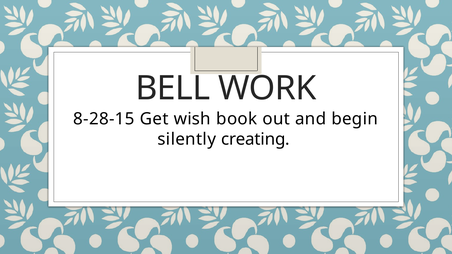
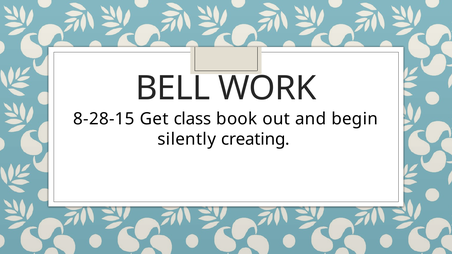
wish: wish -> class (192, 119)
